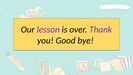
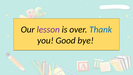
Thank colour: purple -> blue (101, 29)
